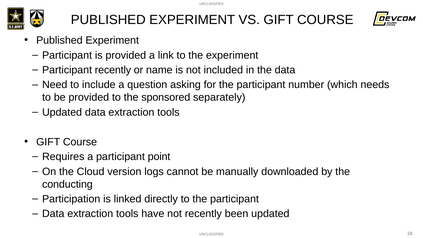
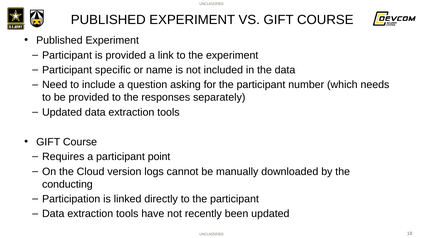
Participant recently: recently -> specific (113, 70)
sponsored: sponsored -> responses (166, 97)
